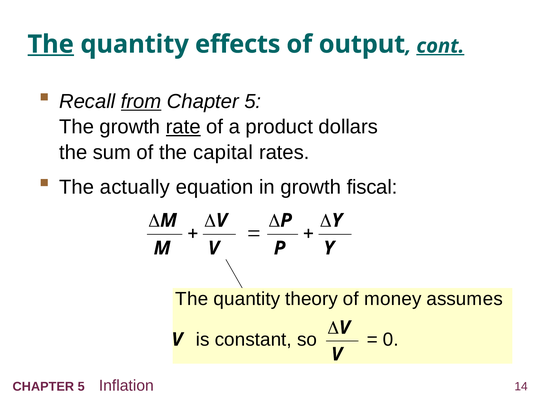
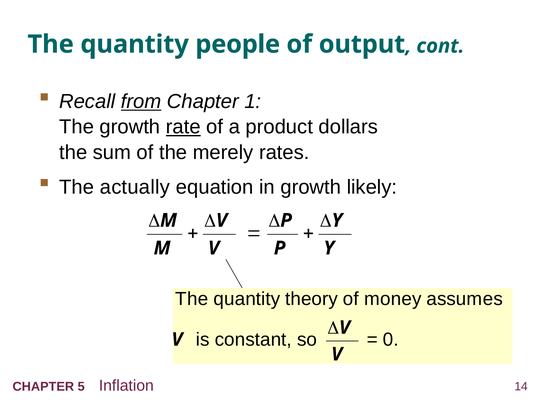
The underline: present -> none (51, 44)
effects: effects -> people (238, 44)
cont underline: present -> none (440, 46)
5: 5 -> 1 (253, 101)
capital: capital -> merely (223, 152)
fiscal: fiscal -> likely (372, 187)
